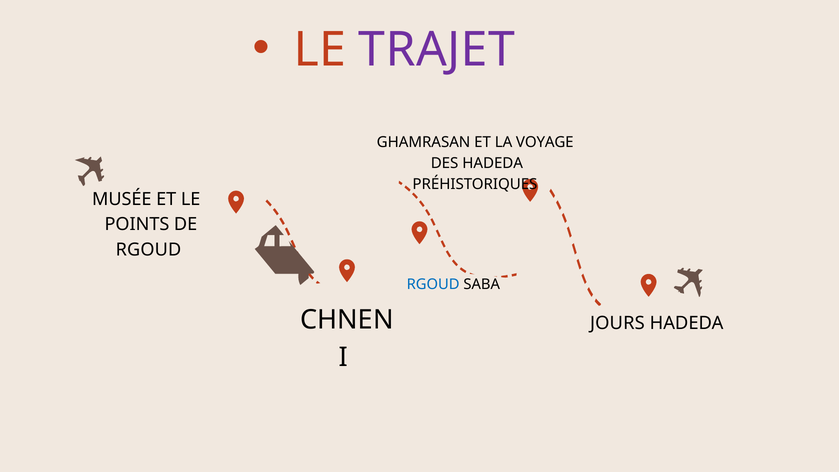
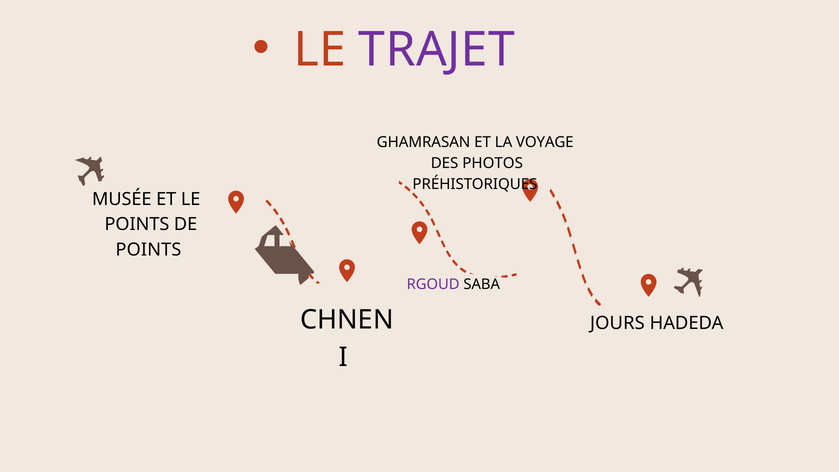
DES HADEDA: HADEDA -> PHOTOS (493, 163)
RGOUD: RGOUD -> POINTS (148, 250)
RGOUD colour: blue -> purple (433, 284)
